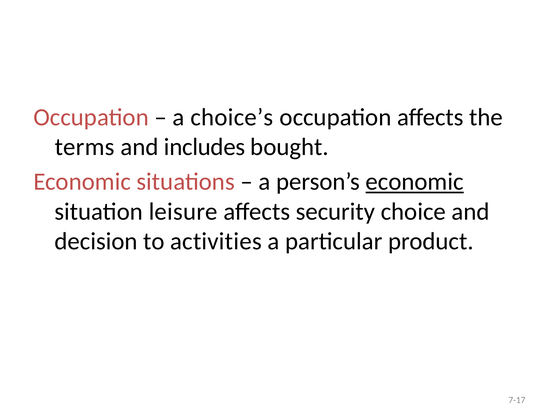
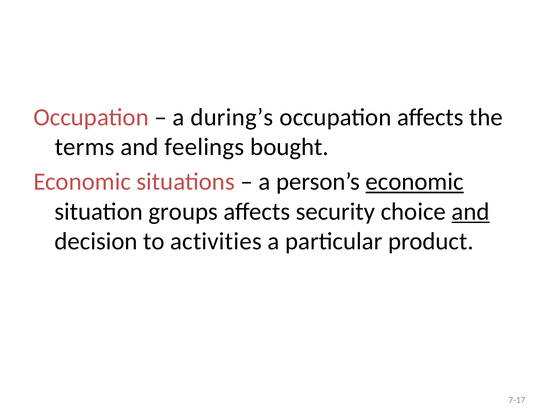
choice’s: choice’s -> during’s (232, 117)
includes: includes -> feelings (204, 147)
leisure: leisure -> groups (183, 212)
and underline: none -> present (471, 212)
